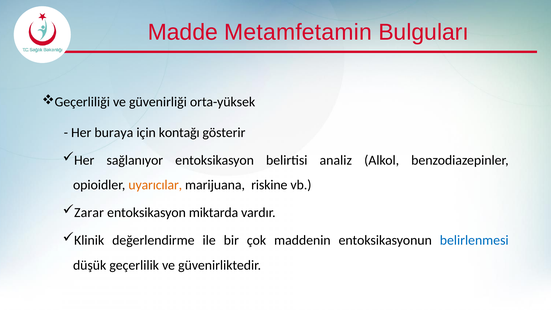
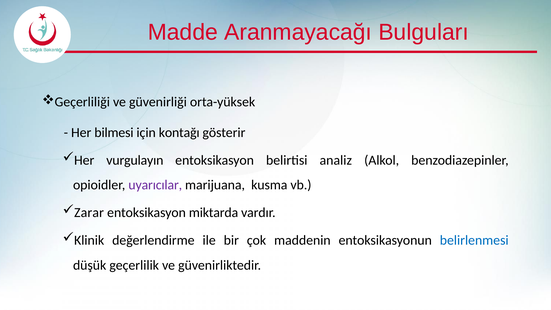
Metamfetamin: Metamfetamin -> Aranmayacağı (298, 32)
buraya: buraya -> bilmesi (114, 133)
sağlanıyor: sağlanıyor -> vurgulayın (135, 160)
uyarıcılar colour: orange -> purple (155, 185)
riskine: riskine -> kusma (269, 185)
